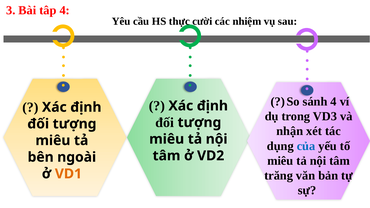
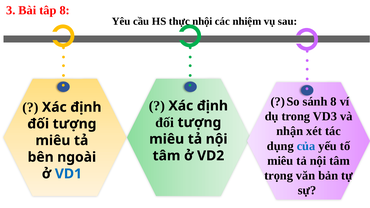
tâp 4: 4 -> 8 (65, 10)
cười: cười -> nhội (202, 21)
sánh 4: 4 -> 8 (334, 102)
trăng: trăng -> trọng (279, 176)
VD1 colour: orange -> blue (68, 174)
